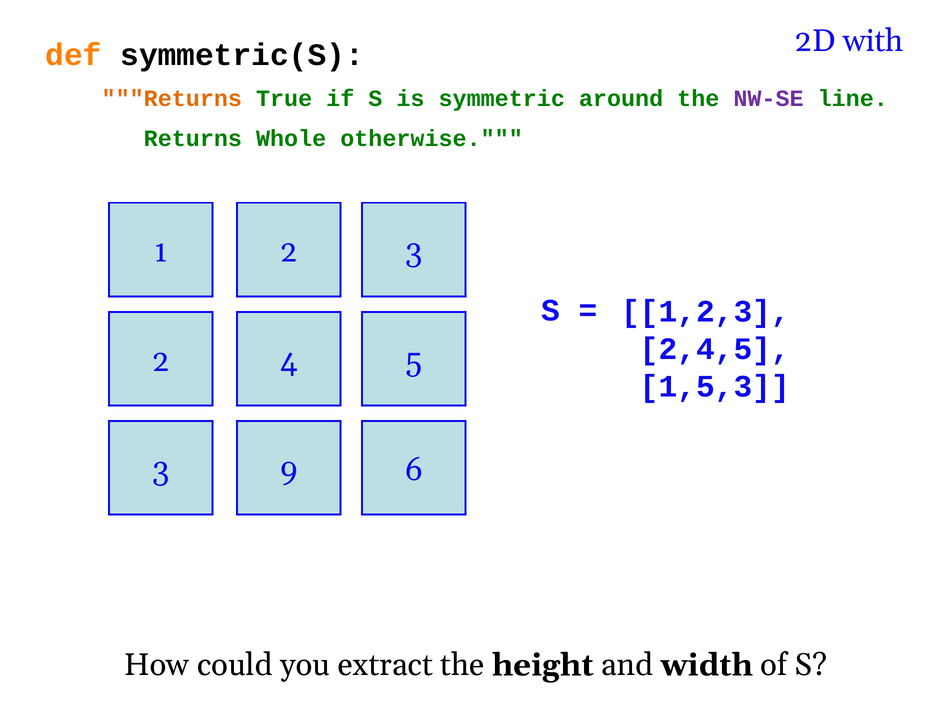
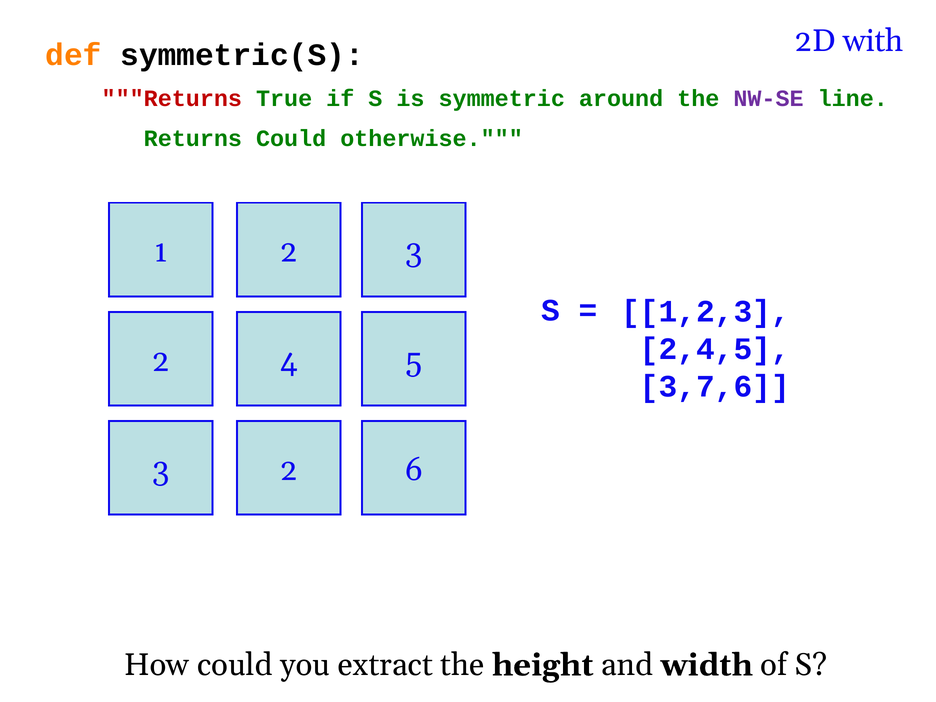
Returns colour: orange -> red (172, 99)
Returns Whole: Whole -> Could (291, 138)
1,5,3: 1,5,3 -> 3,7,6 (715, 386)
9: 9 -> 2 (289, 470)
